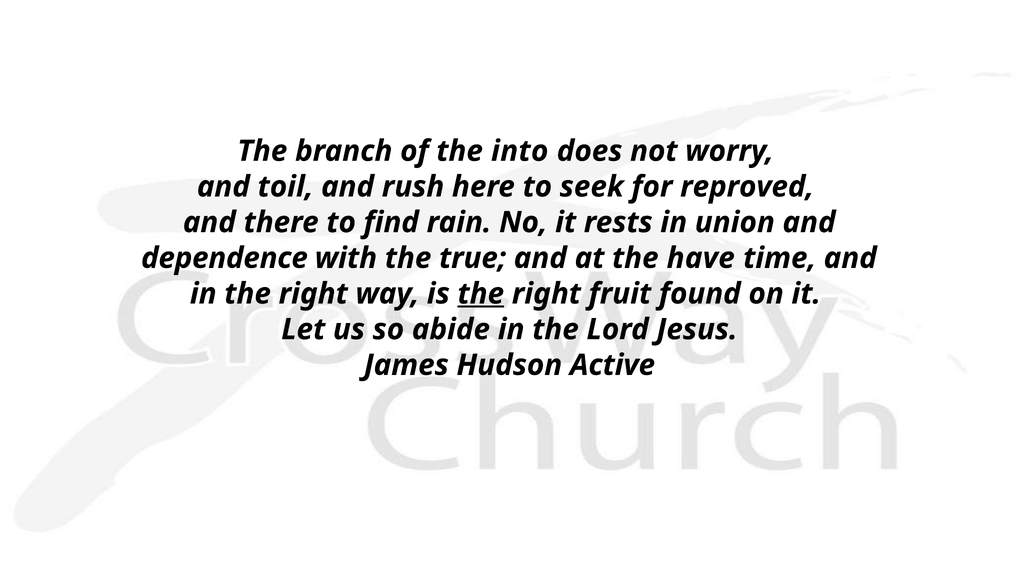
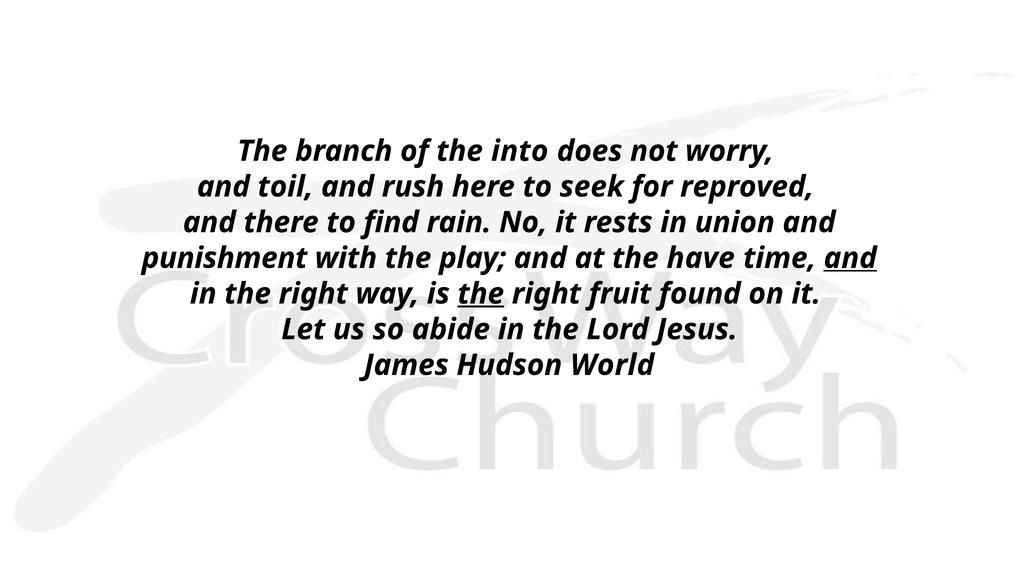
dependence: dependence -> punishment (224, 258)
true: true -> play (473, 258)
and underline: none -> present (850, 258)
Active: Active -> World (612, 365)
